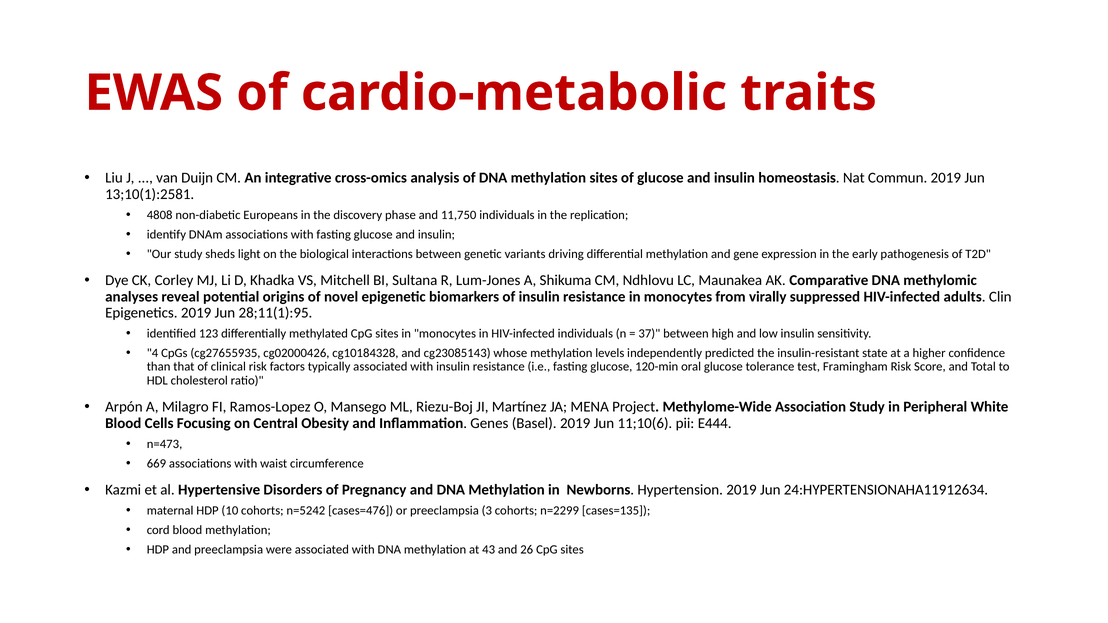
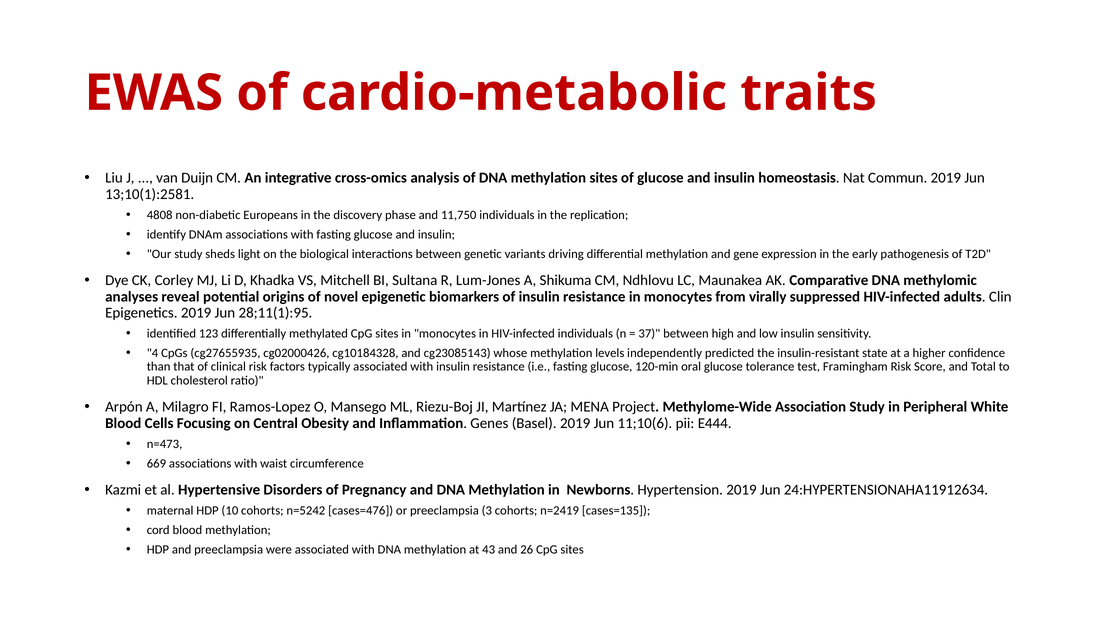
n=2299: n=2299 -> n=2419 (560, 511)
